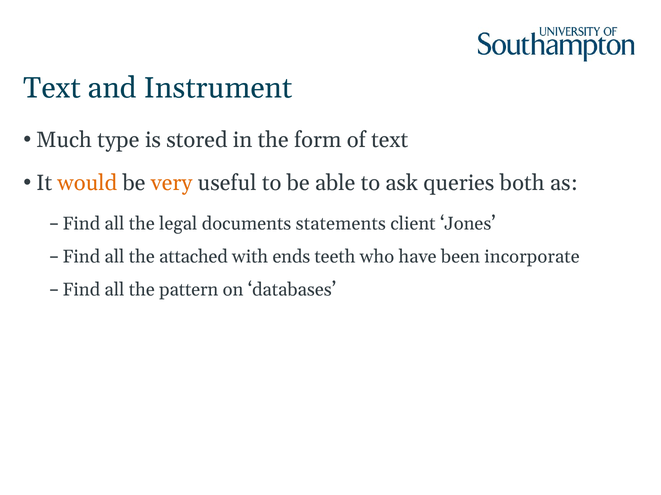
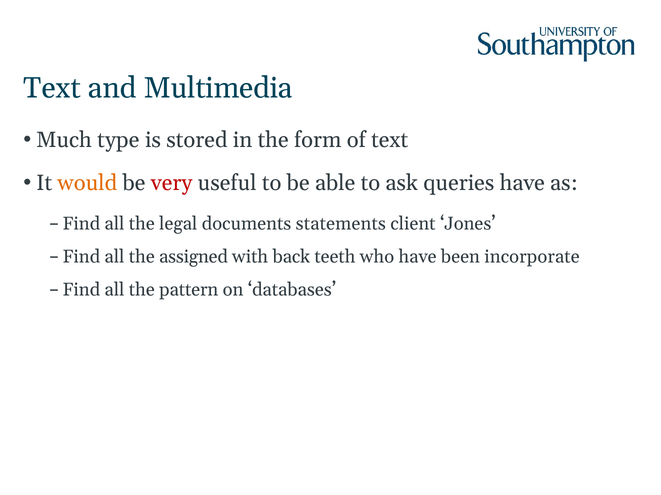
Instrument: Instrument -> Multimedia (218, 88)
very colour: orange -> red (172, 183)
queries both: both -> have (522, 183)
attached: attached -> assigned (194, 257)
ends: ends -> back (291, 257)
